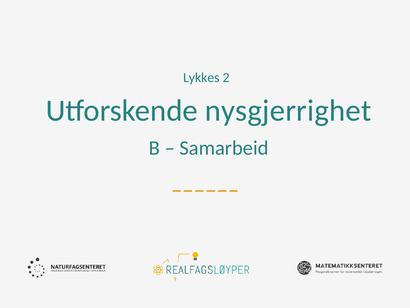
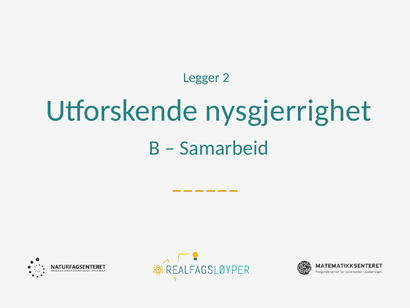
Lykkes: Lykkes -> Legger (201, 78)
